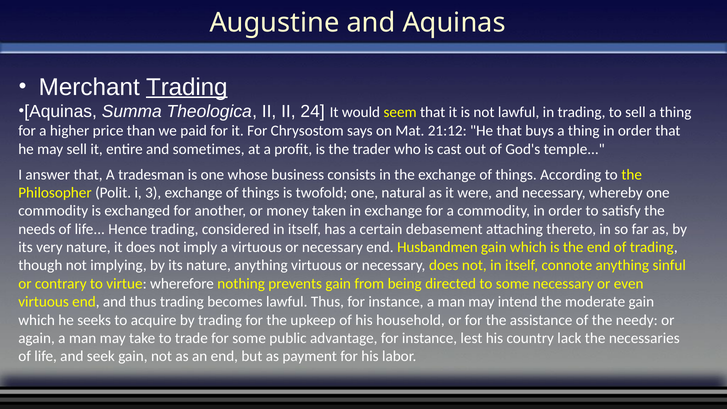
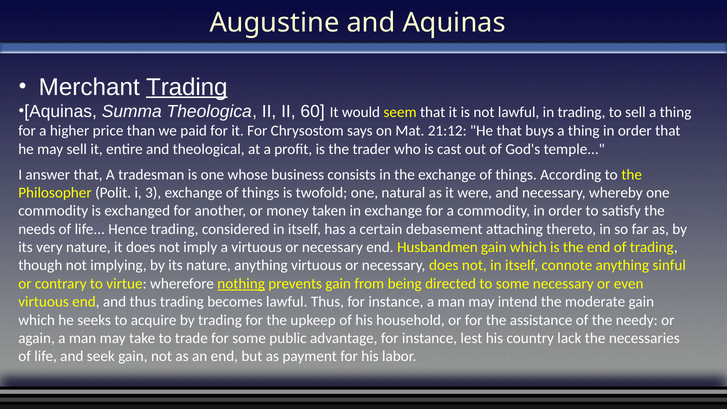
24: 24 -> 60 (313, 112)
sometimes: sometimes -> theological (209, 149)
nothing underline: none -> present (241, 284)
